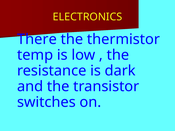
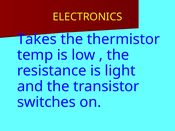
There: There -> Takes (37, 39)
dark: dark -> light (120, 71)
